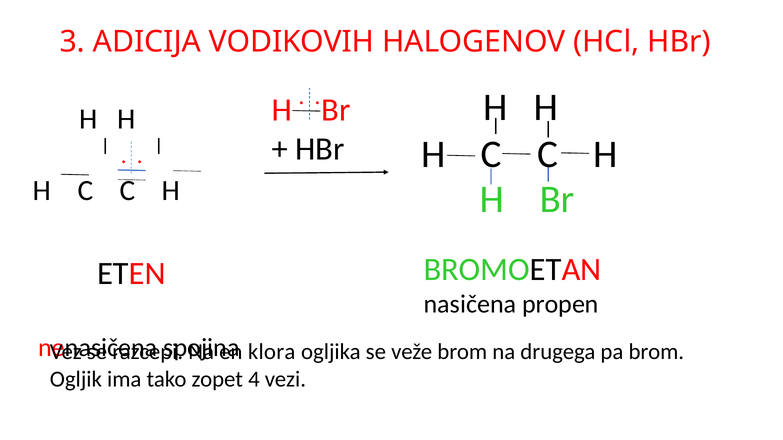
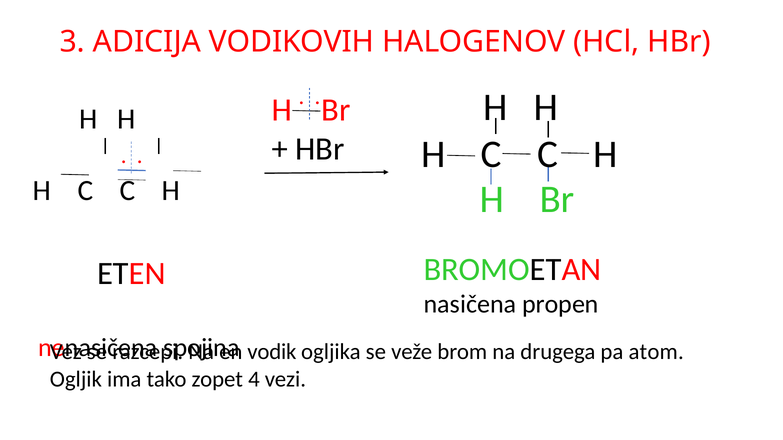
klora: klora -> vodik (272, 352)
pa brom: brom -> atom (656, 352)
